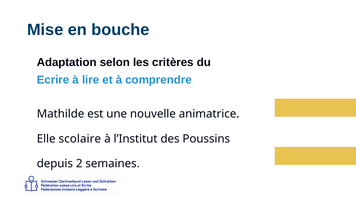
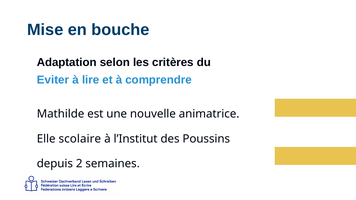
Ecrire: Ecrire -> Eviter (53, 80)
